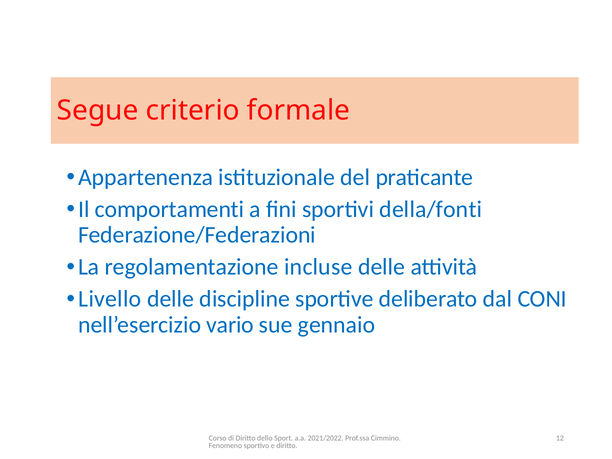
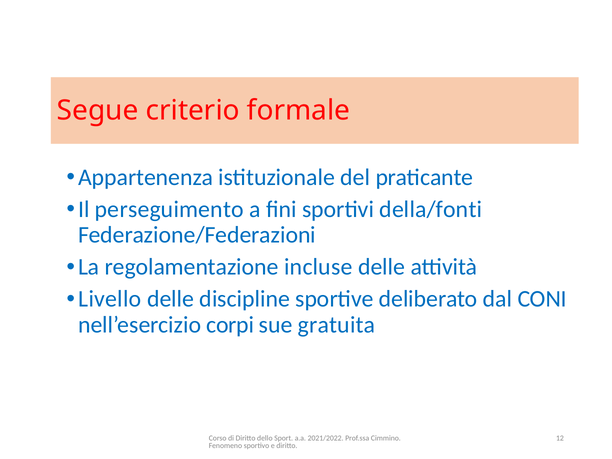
comportamenti: comportamenti -> perseguimento (169, 209)
vario: vario -> corpi (230, 325)
gennaio: gennaio -> gratuita (337, 325)
